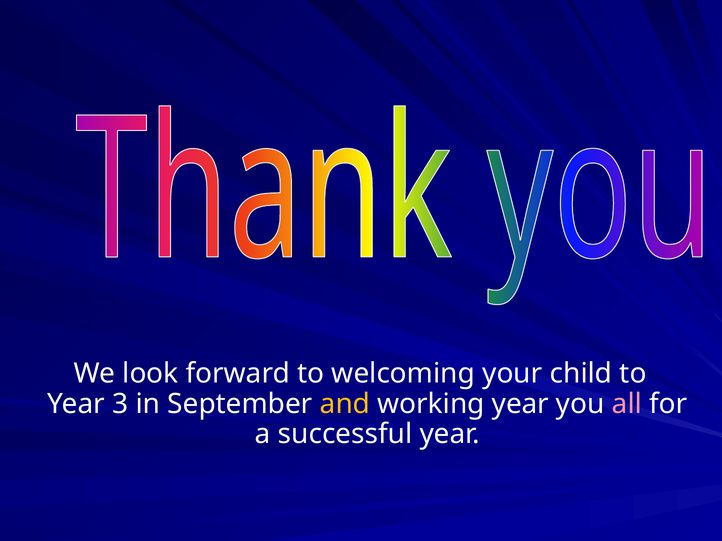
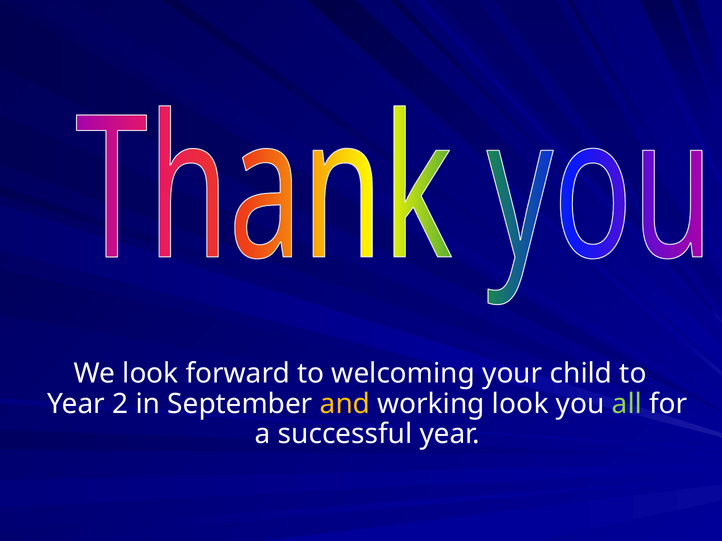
3: 3 -> 2 (120, 404)
working year: year -> look (520, 404)
all colour: pink -> light green (627, 404)
